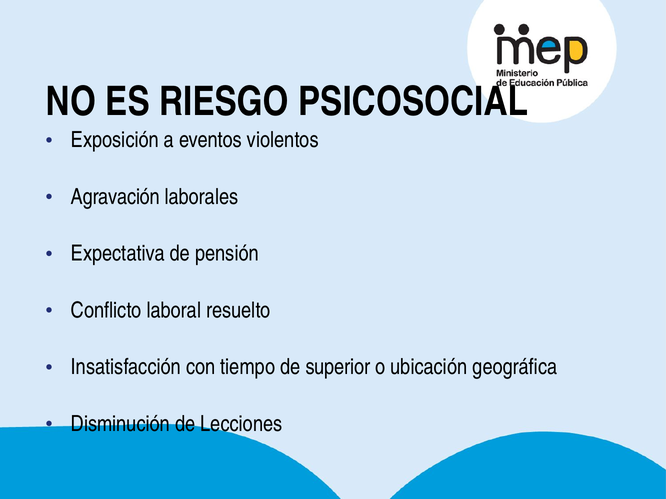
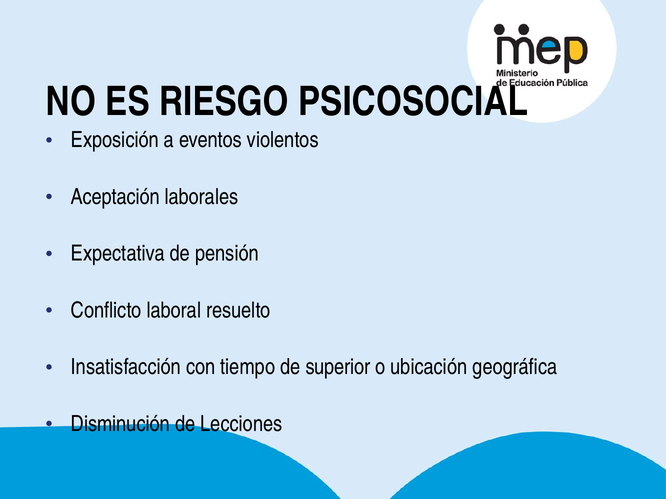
Agravación: Agravación -> Aceptación (115, 197)
